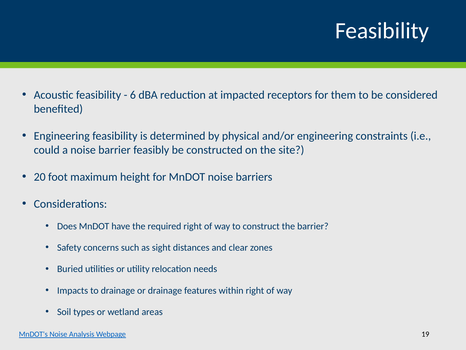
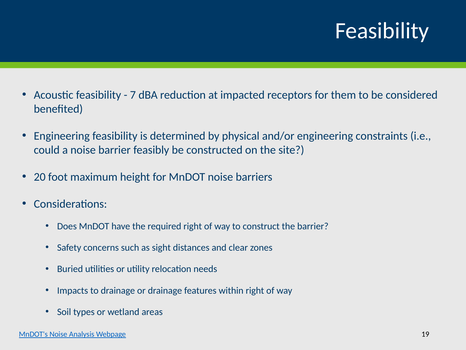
6: 6 -> 7 (133, 95)
